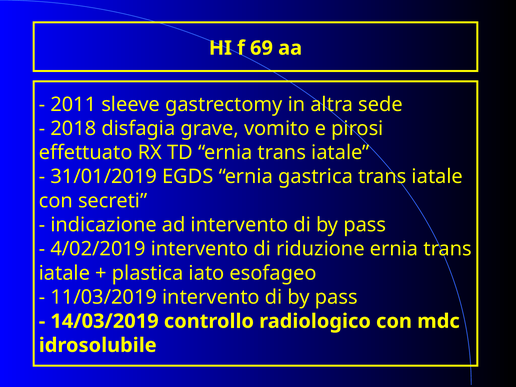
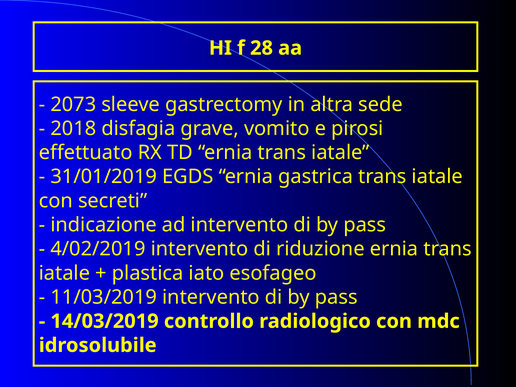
69: 69 -> 28 (261, 48)
2011: 2011 -> 2073 (73, 104)
